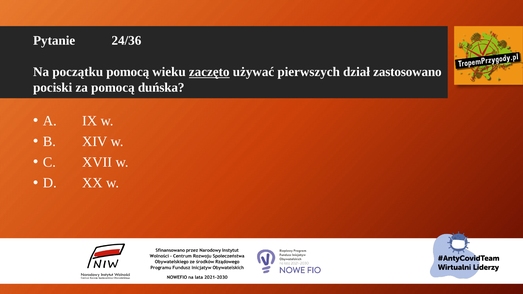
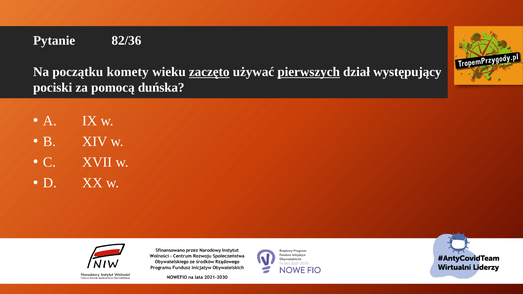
24/36: 24/36 -> 82/36 (126, 41)
początku pomocą: pomocą -> komety (128, 72)
pierwszych underline: none -> present (309, 72)
zastosowano: zastosowano -> występujący (407, 72)
